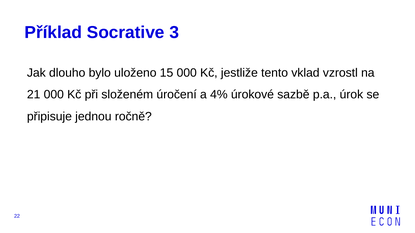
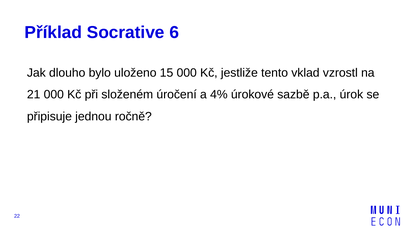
3: 3 -> 6 (174, 33)
